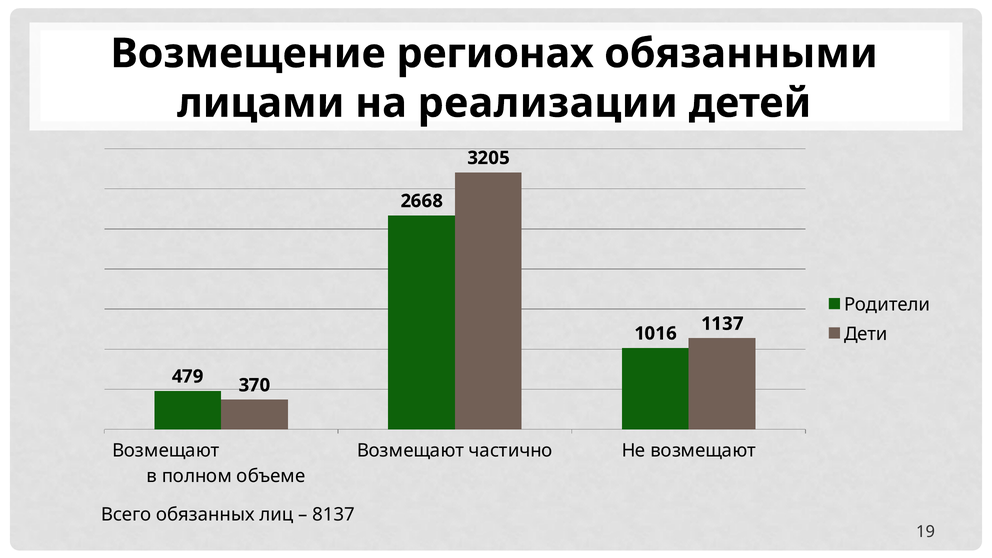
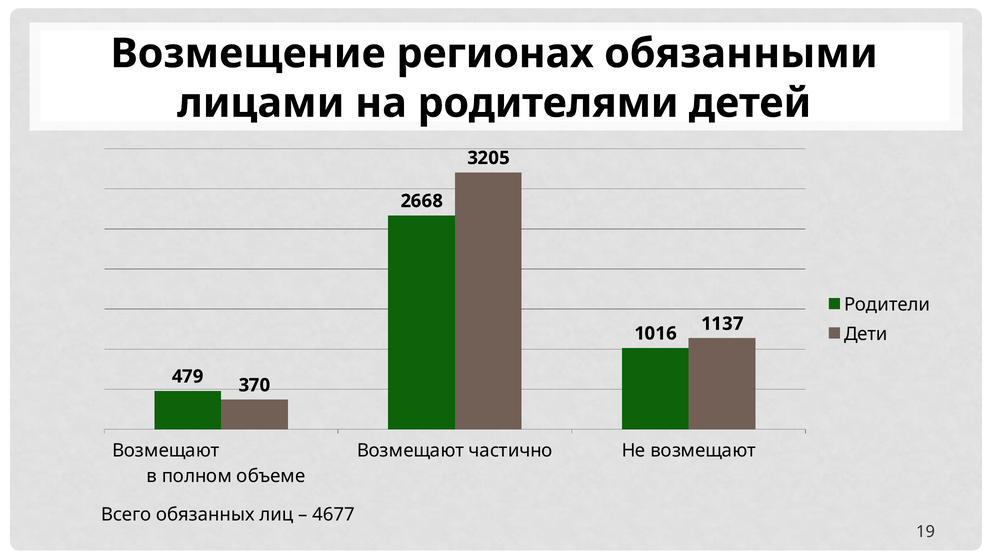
реализации: реализации -> родителями (548, 103)
8137: 8137 -> 4677 (333, 515)
